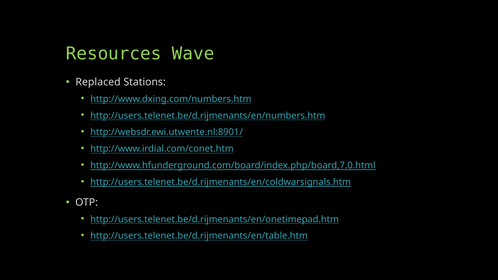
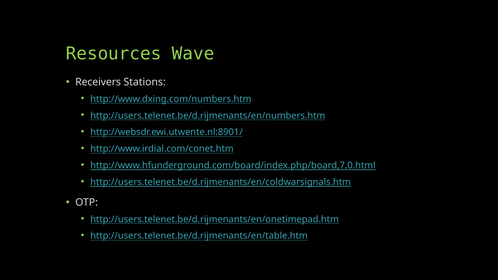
Replaced: Replaced -> Receivers (98, 82)
